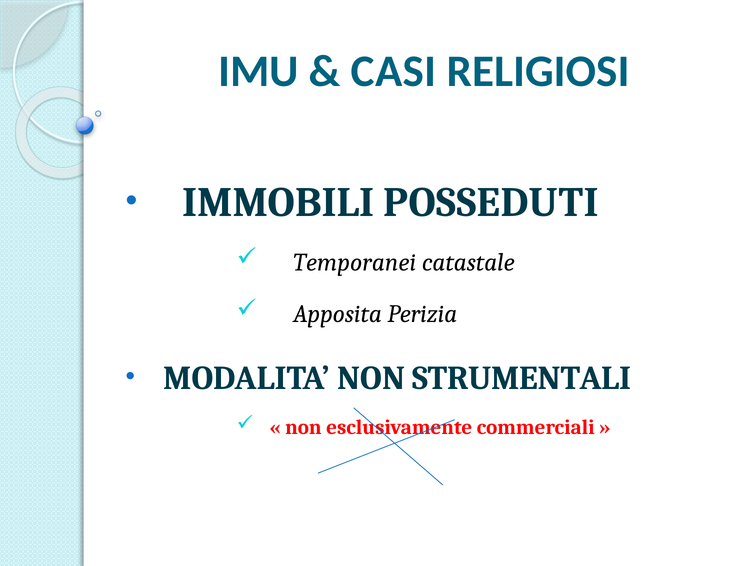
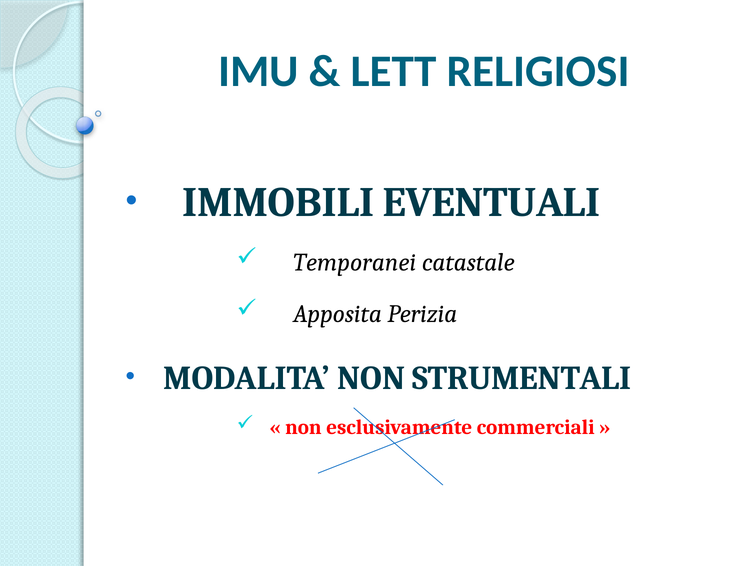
CASI: CASI -> LETT (394, 71)
POSSEDUTI: POSSEDUTI -> EVENTUALI (491, 203)
